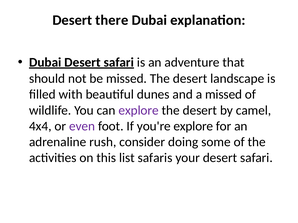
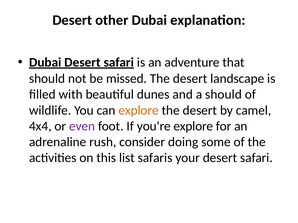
there: there -> other (112, 20)
a missed: missed -> should (223, 95)
explore colour: purple -> orange (139, 110)
